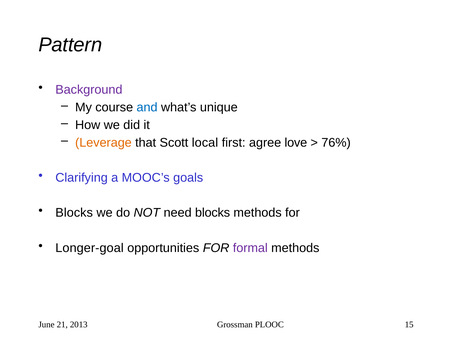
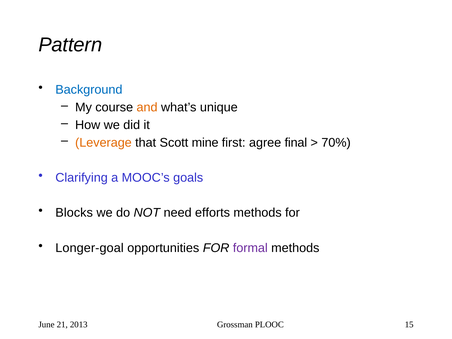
Background colour: purple -> blue (89, 90)
and colour: blue -> orange (147, 107)
local: local -> mine (205, 143)
love: love -> final (296, 143)
76%: 76% -> 70% (336, 143)
need blocks: blocks -> efforts (213, 213)
